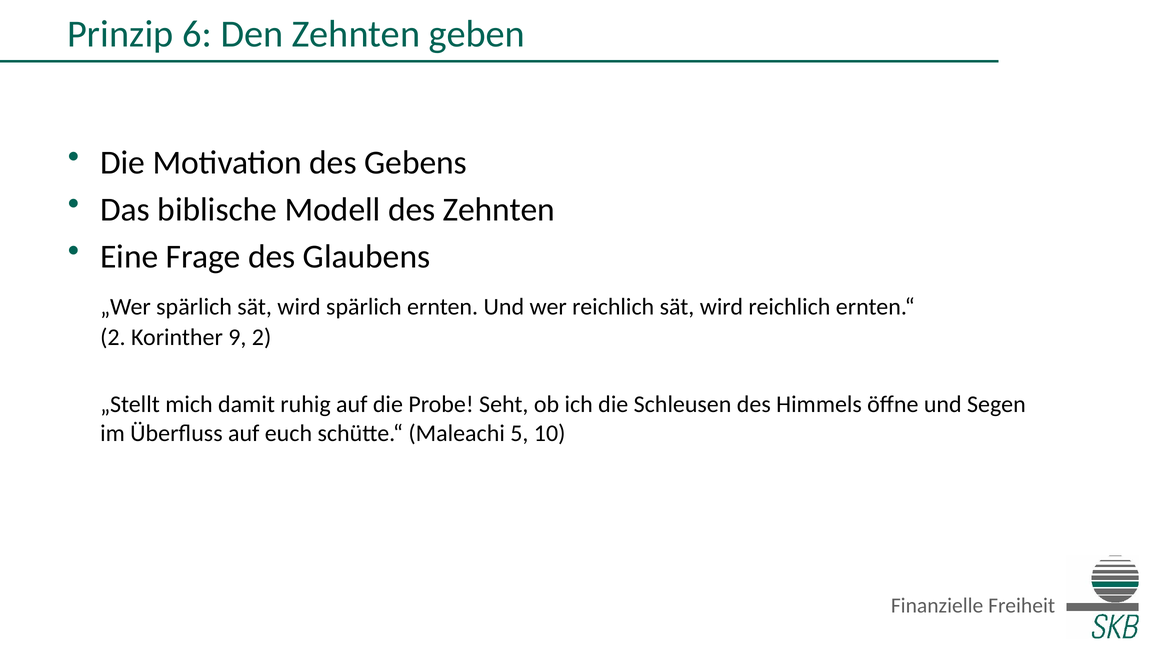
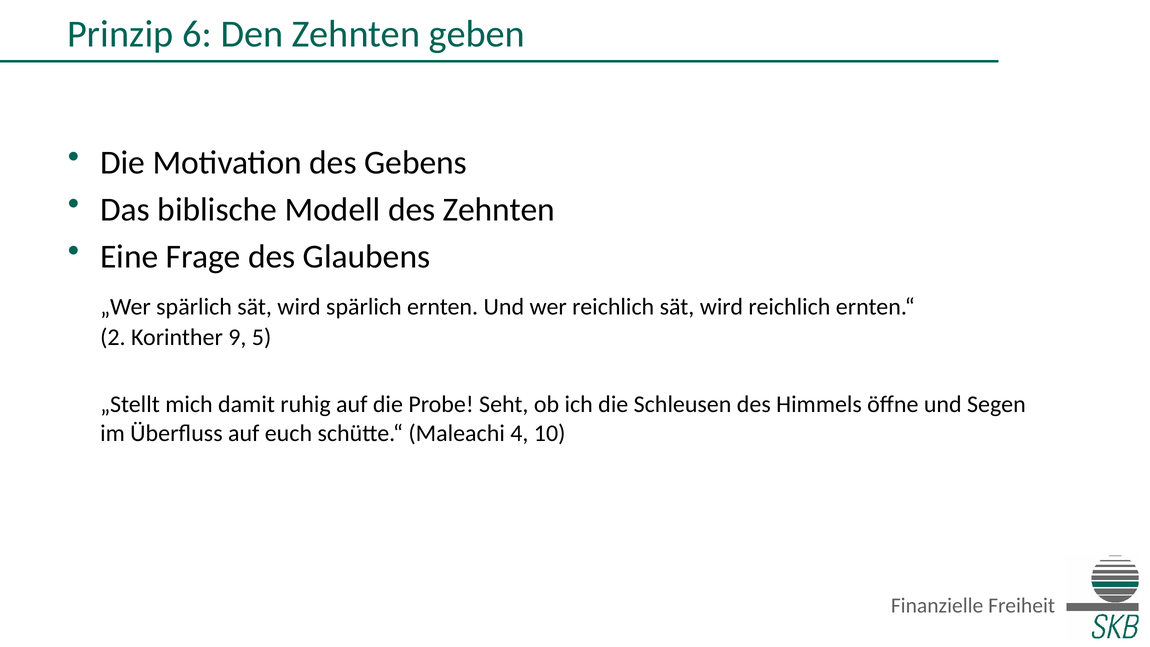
9 2: 2 -> 5 (262, 337)
5: 5 -> 4 (519, 433)
